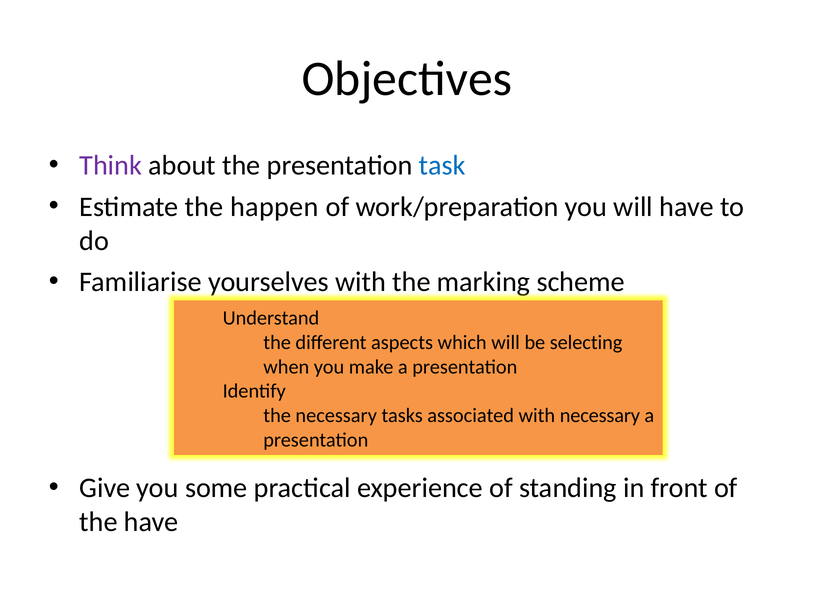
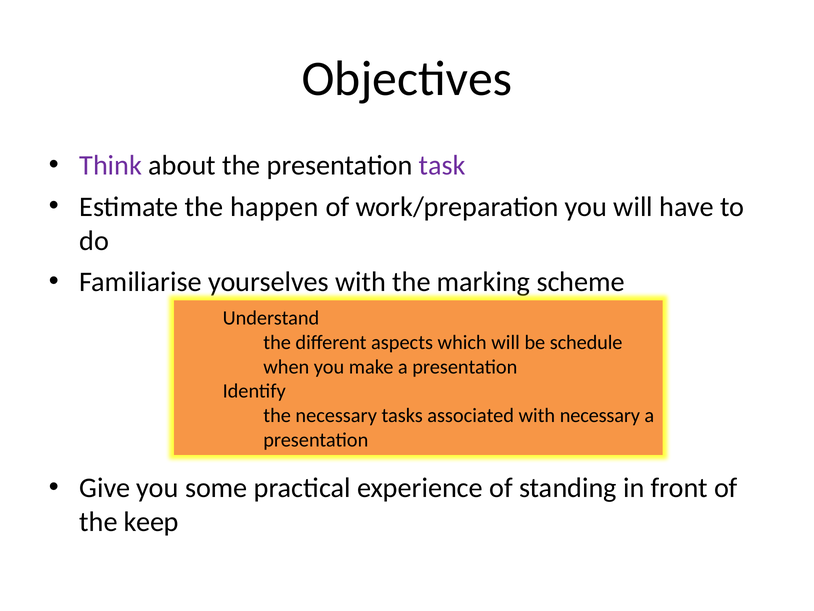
task colour: blue -> purple (442, 165)
selecting: selecting -> schedule (586, 342)
the have: have -> keep (151, 521)
